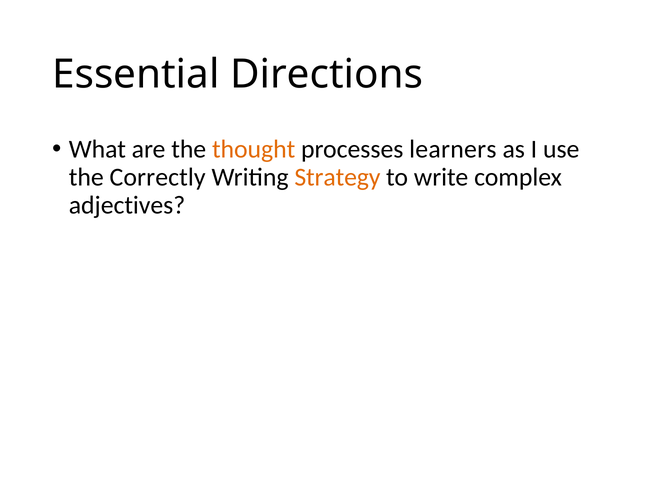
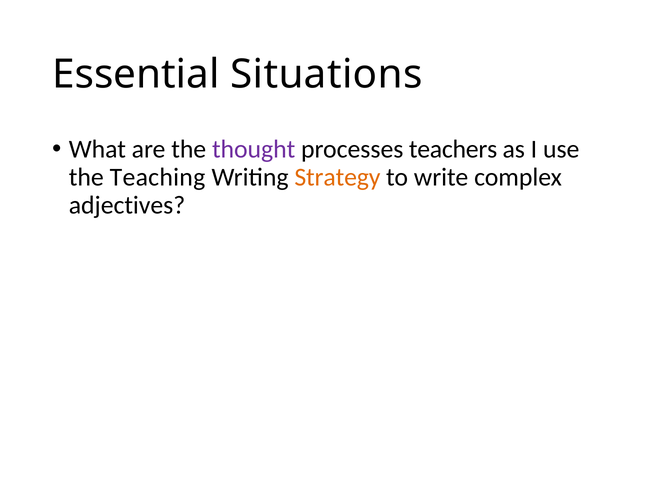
Directions: Directions -> Situations (326, 74)
thought colour: orange -> purple (254, 149)
learners: learners -> teachers (453, 149)
Correctly: Correctly -> Teaching (158, 177)
